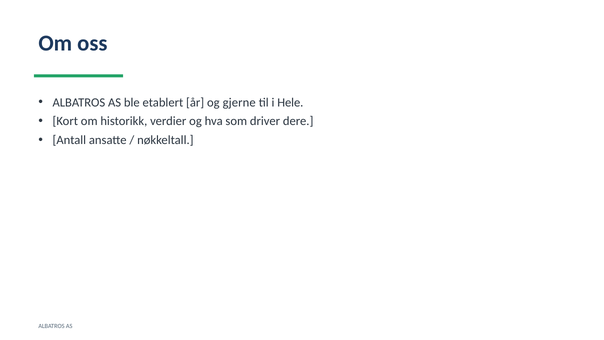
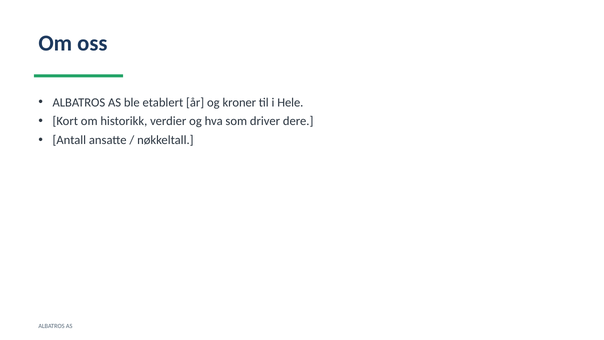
gjerne: gjerne -> kroner (239, 102)
